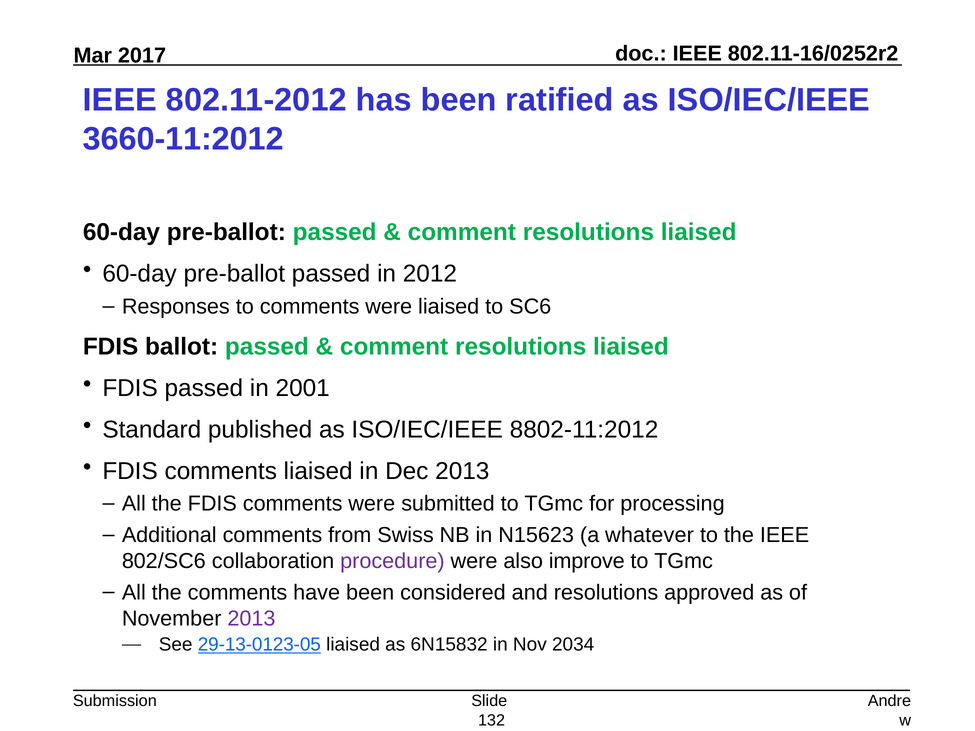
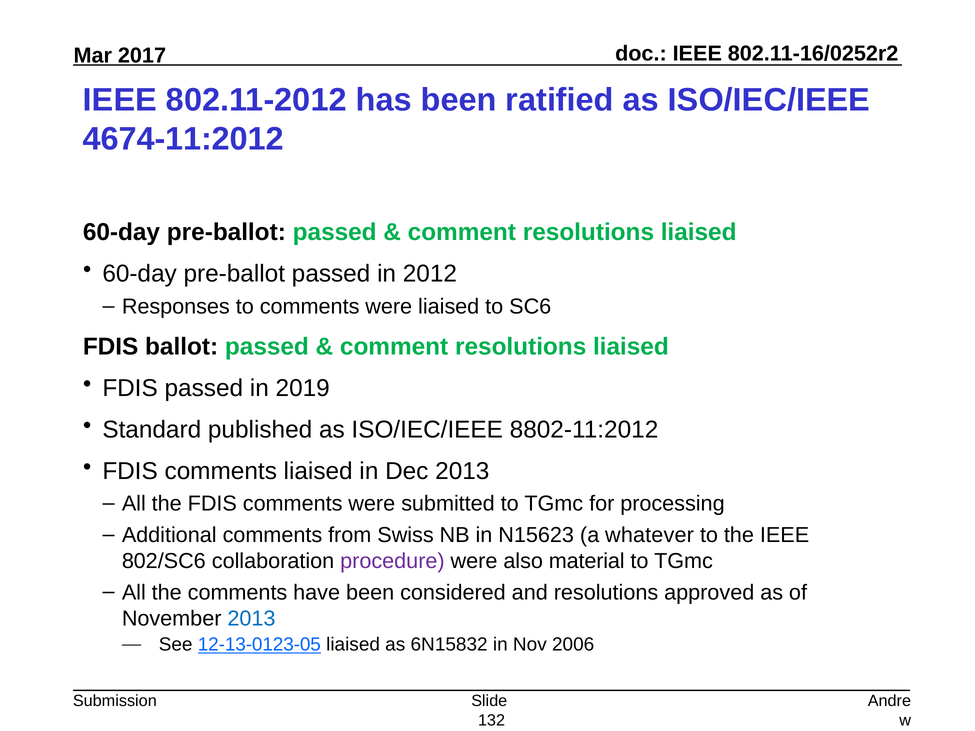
3660-11:2012: 3660-11:2012 -> 4674-11:2012 (183, 139)
2001: 2001 -> 2019 (303, 388)
improve: improve -> material (587, 561)
2013 colour: purple -> blue (251, 619)
29-13-0123-05: 29-13-0123-05 -> 12-13-0123-05 (259, 645)
2034: 2034 -> 2006 (573, 645)
